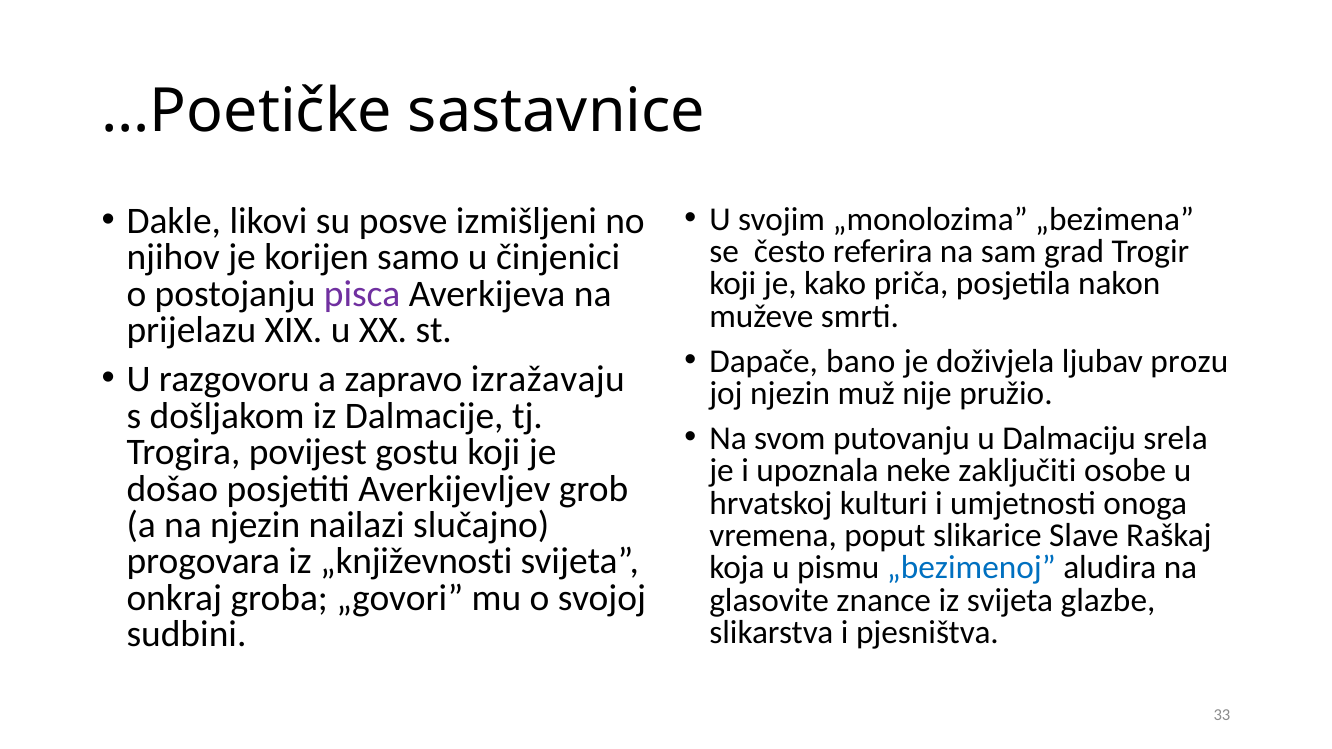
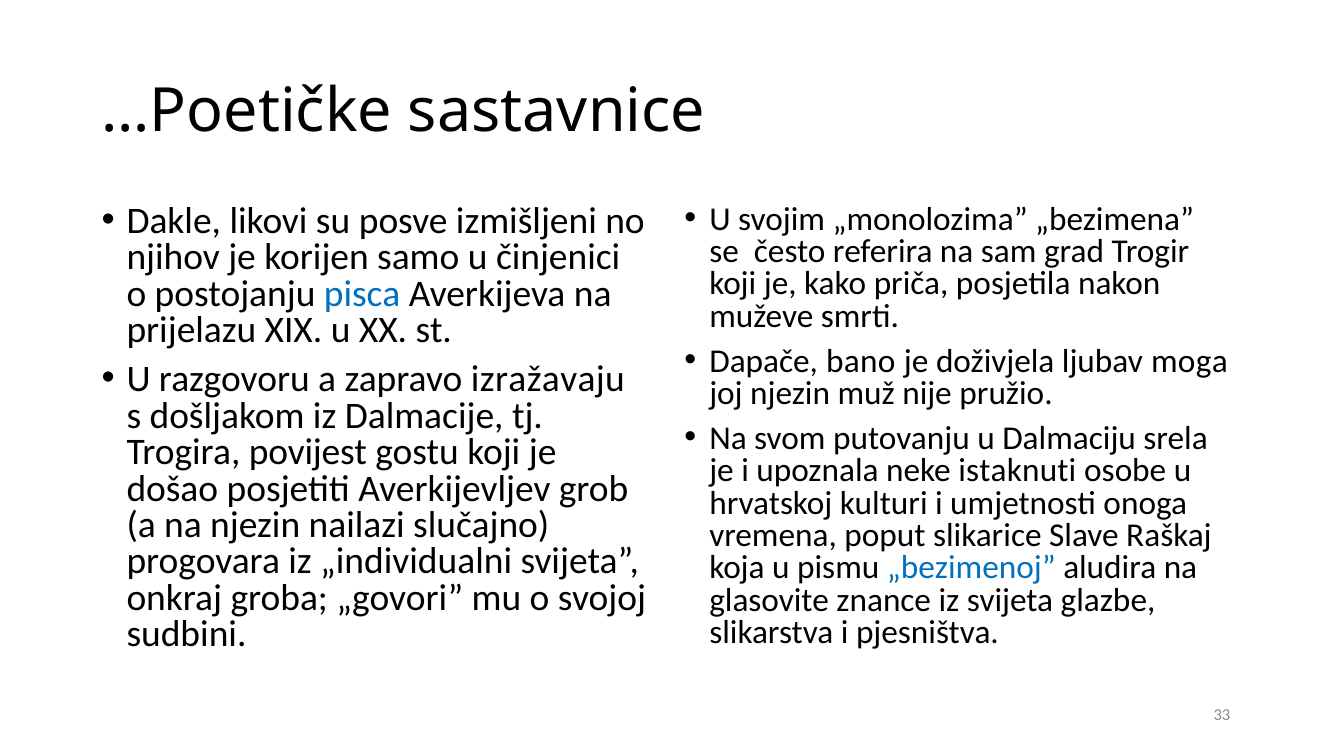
pisca colour: purple -> blue (362, 294)
prozu: prozu -> moga (1189, 361)
zaključiti: zaključiti -> istaknuti (1017, 471)
„književnosti: „književnosti -> „individualni (416, 562)
